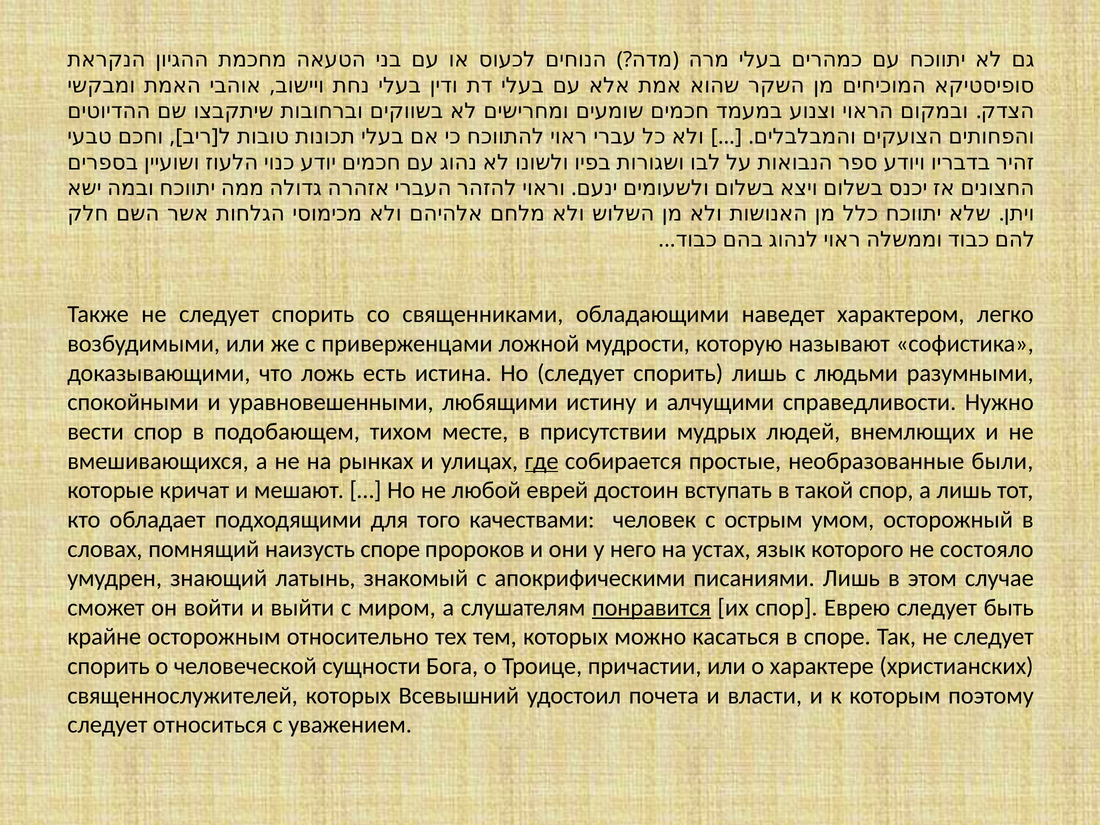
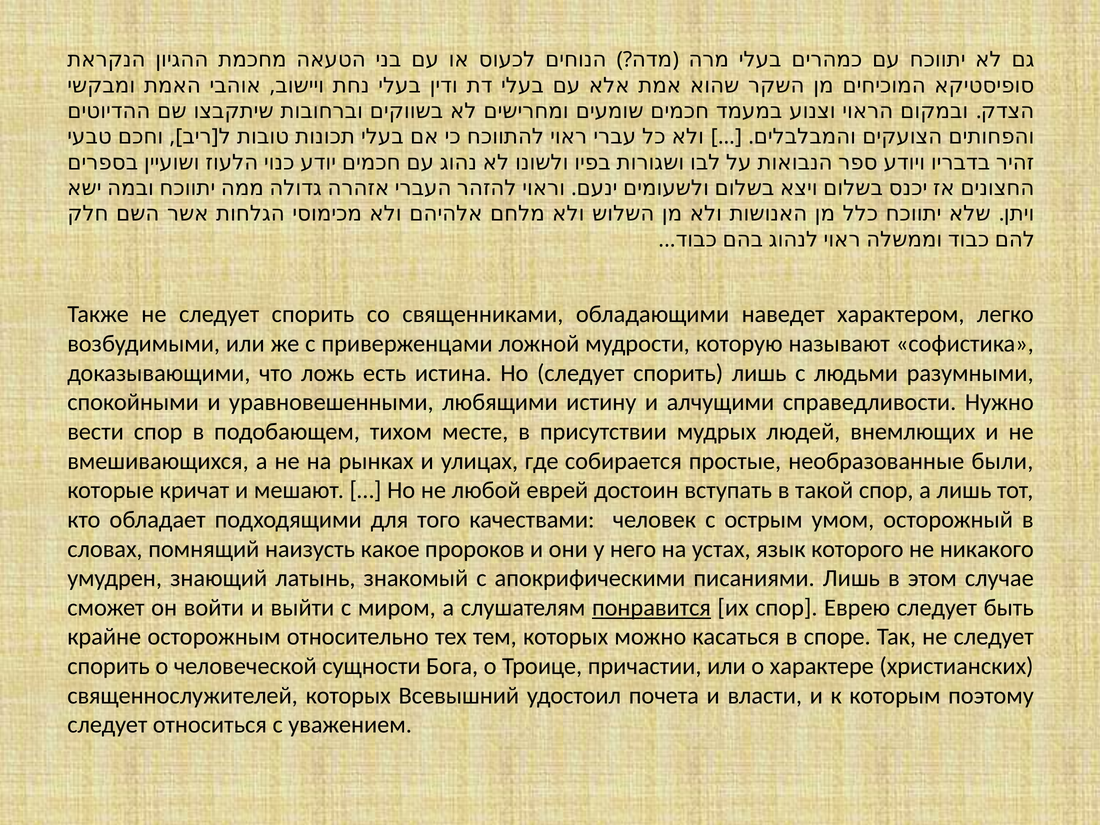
где underline: present -> none (542, 461)
наизусть споре: споре -> какое (390, 549)
состояло: состояло -> никакого (987, 549)
